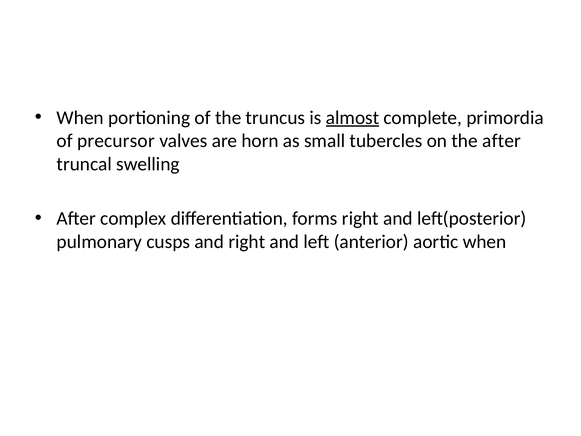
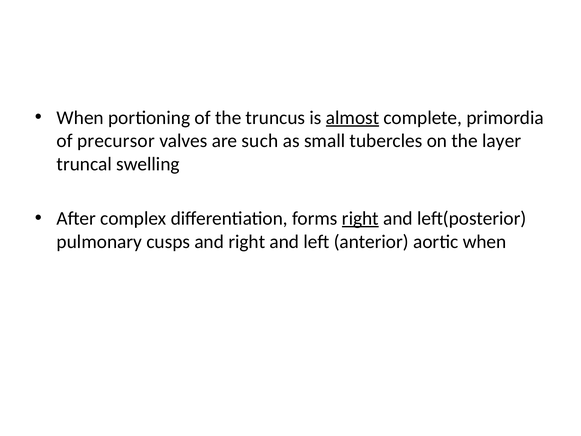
horn: horn -> such (260, 141)
the after: after -> layer (502, 141)
right underline: none -> present (360, 218)
